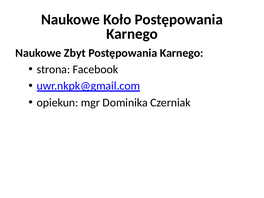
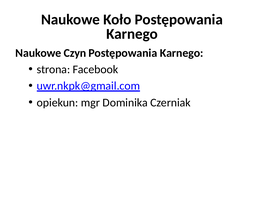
Zbyt: Zbyt -> Czyn (75, 53)
